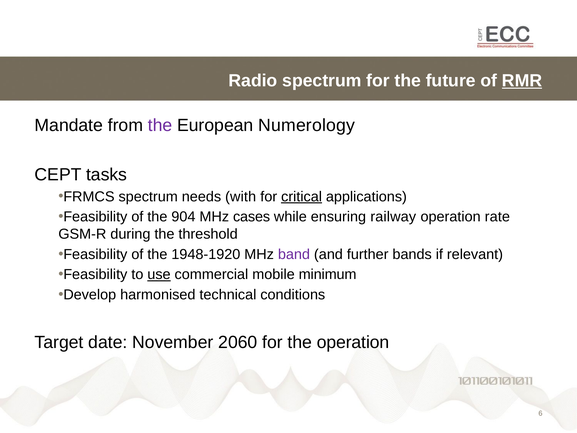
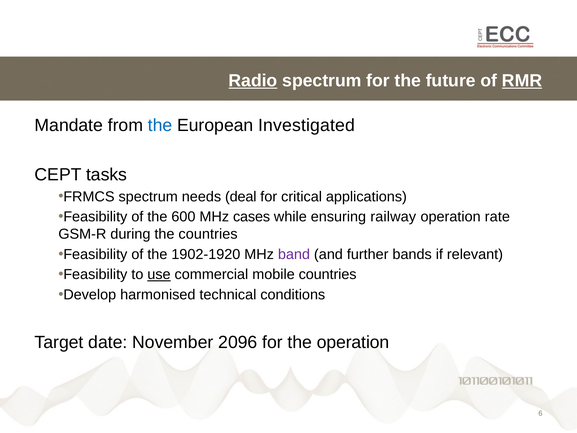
Radio underline: none -> present (253, 81)
the colour: purple -> blue (160, 125)
Numerology: Numerology -> Investigated (307, 125)
with: with -> deal (241, 197)
critical underline: present -> none (302, 197)
904: 904 -> 600 (183, 217)
the threshold: threshold -> countries (208, 234)
1948-1920: 1948-1920 -> 1902-1920 (206, 254)
mobile minimum: minimum -> countries (328, 274)
2060: 2060 -> 2096 (238, 342)
